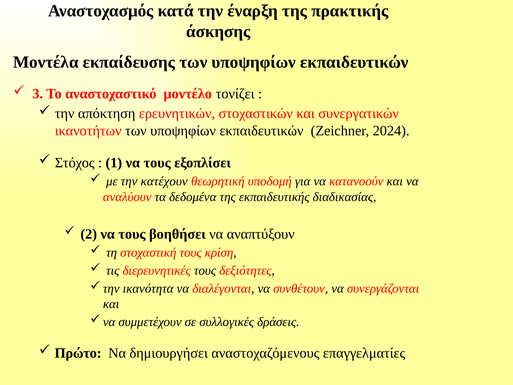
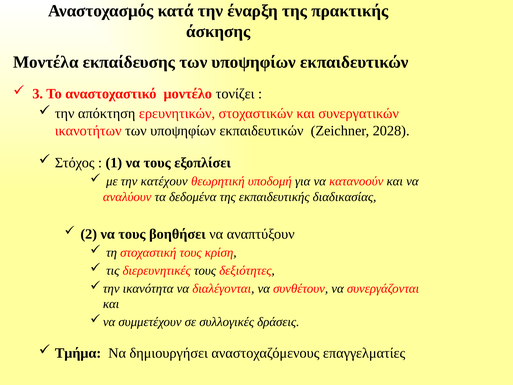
2024: 2024 -> 2028 (391, 131)
Πρώτο: Πρώτο -> Τμήμα (78, 353)
